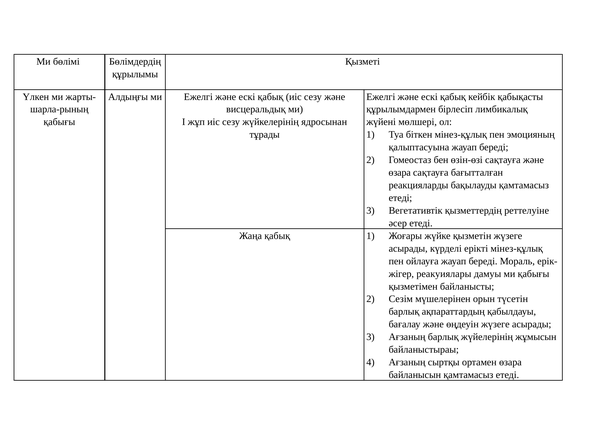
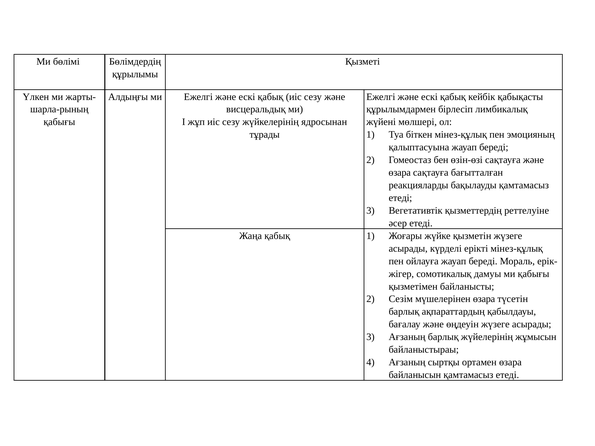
реакуиялары: реакуиялары -> сомотикалық (444, 274)
мүшелерінен орын: орын -> өзара (484, 299)
